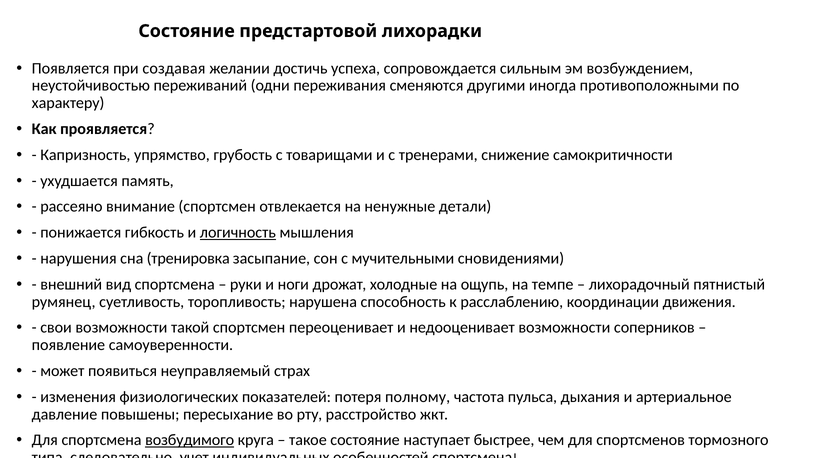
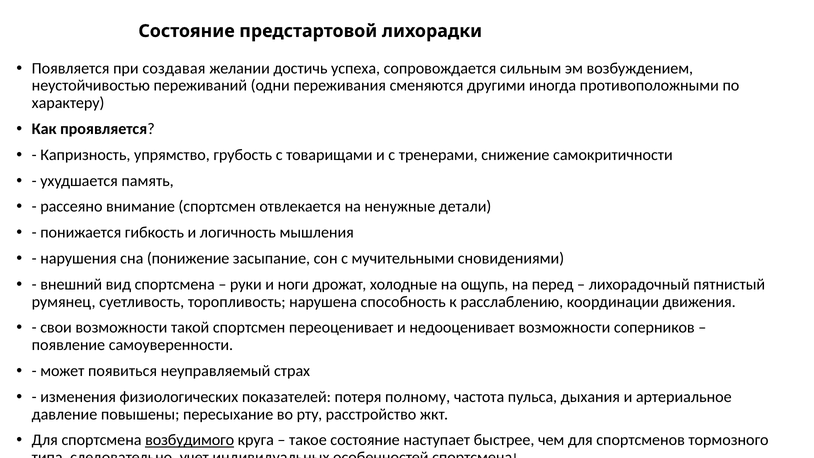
логичность underline: present -> none (238, 232)
тренировка: тренировка -> понижение (188, 258)
темпе: темпе -> перед (553, 284)
